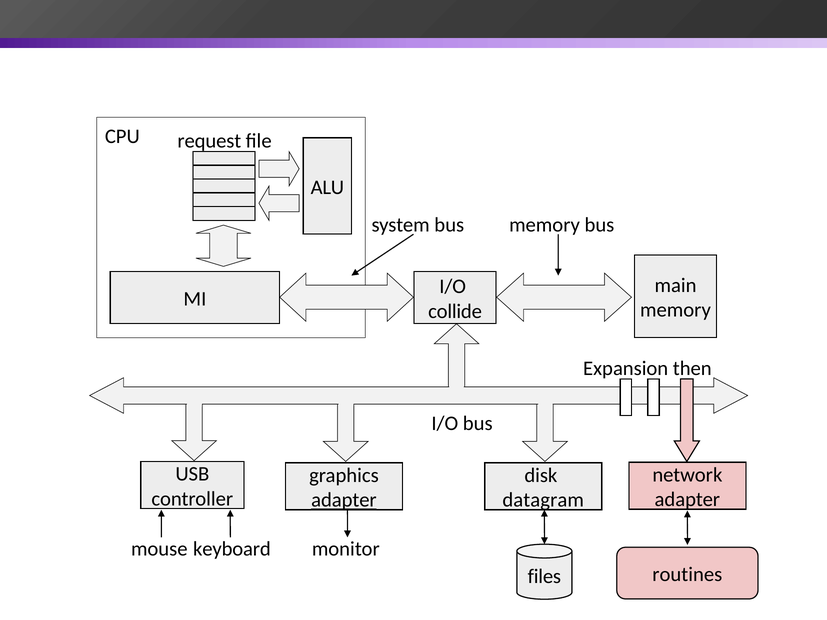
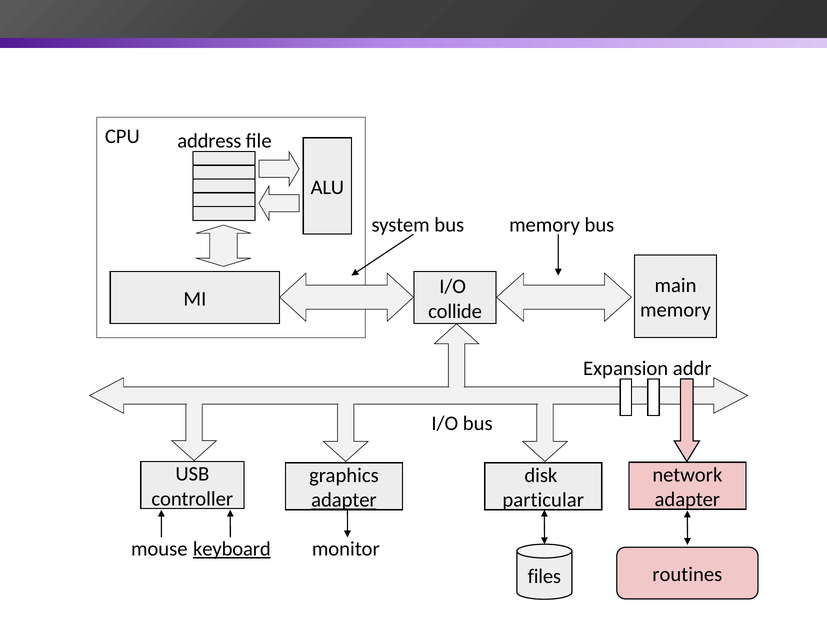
request: request -> address (209, 141)
then: then -> addr (692, 368)
datagram: datagram -> particular (543, 500)
keyboard underline: none -> present (232, 549)
